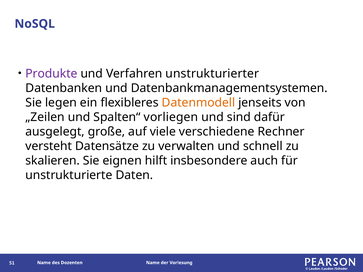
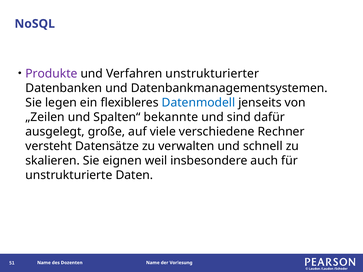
Datenmodell colour: orange -> blue (198, 103)
vorliegen: vorliegen -> bekannte (171, 117)
hilft: hilft -> weil (156, 161)
